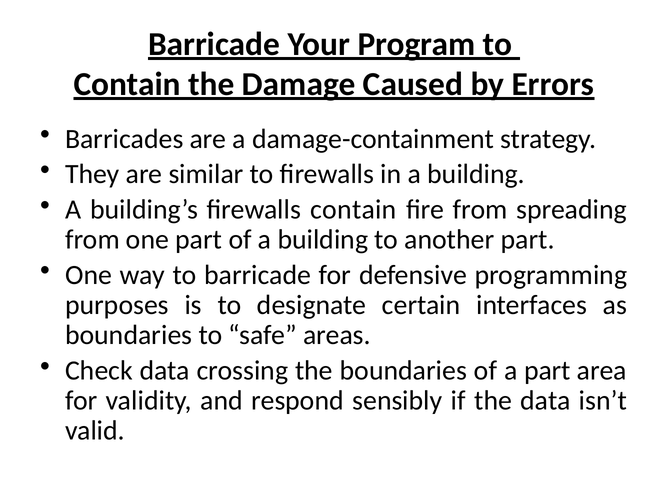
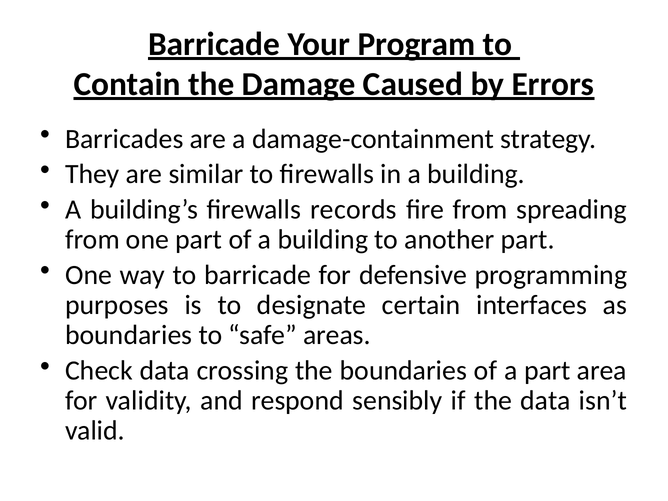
firewalls contain: contain -> records (353, 210)
